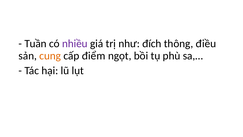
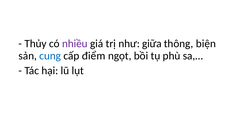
Tuần: Tuần -> Thủy (35, 43)
đích: đích -> giữa (152, 43)
điều: điều -> biện (206, 43)
cung colour: orange -> blue (50, 56)
